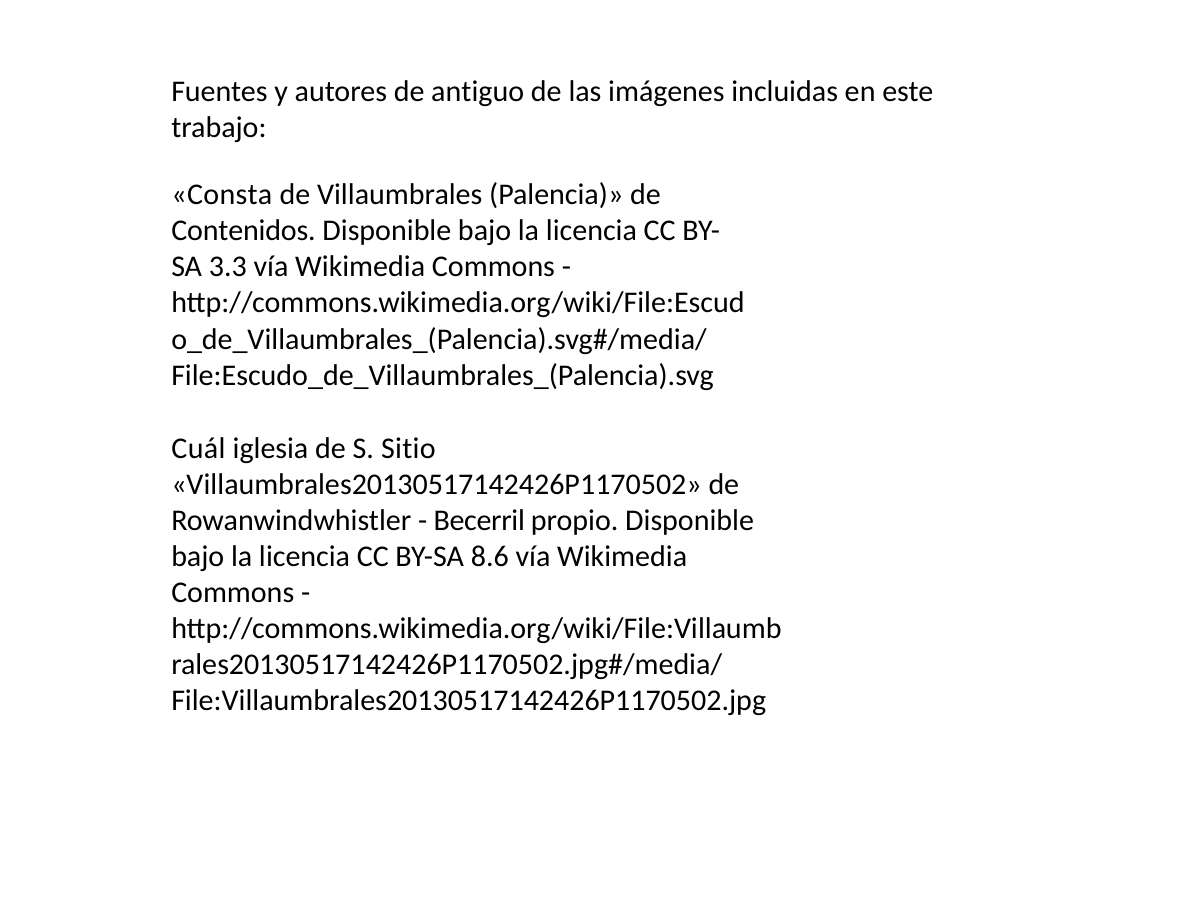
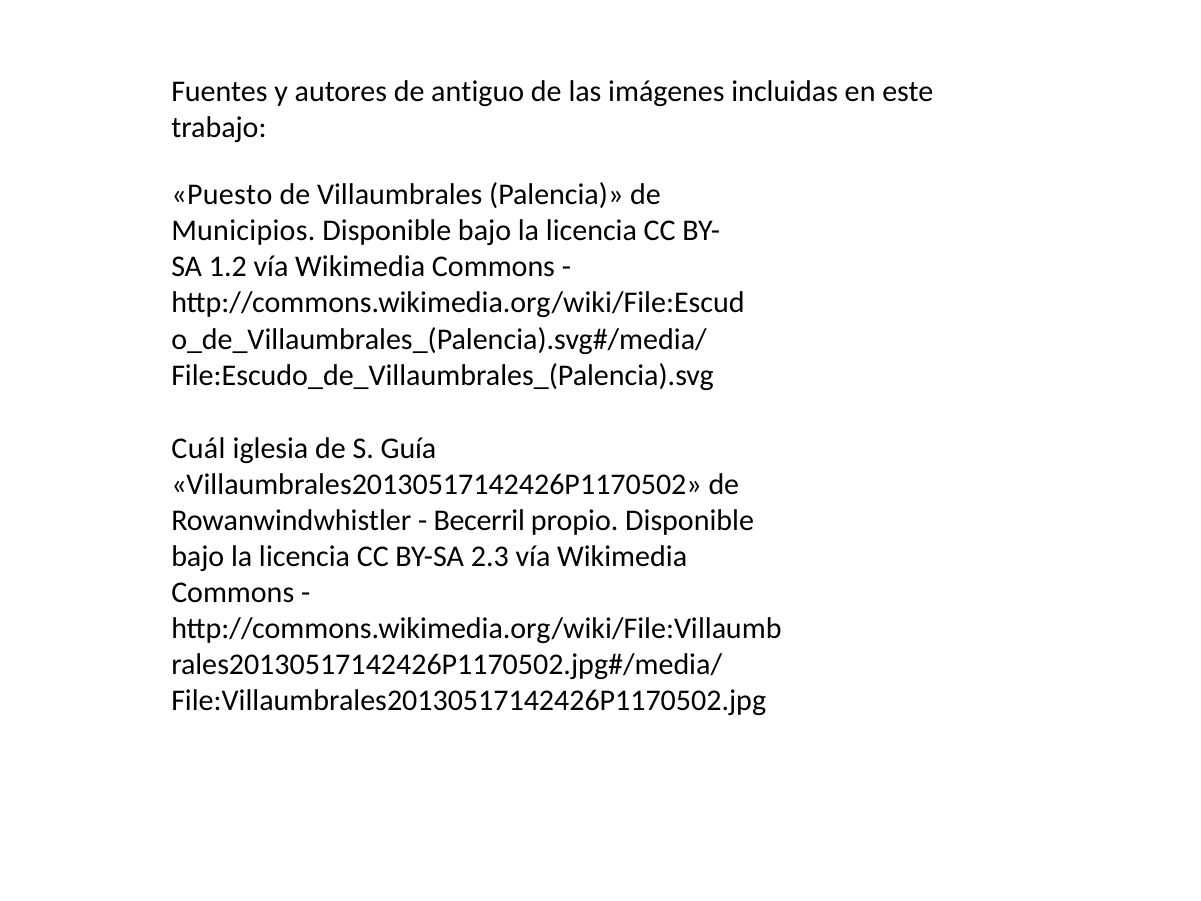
Consta: Consta -> Puesto (222, 195)
Contenidos: Contenidos -> Municipios (243, 231)
3.3: 3.3 -> 1.2 (228, 267)
Sitio: Sitio -> Guía (409, 448)
8.6: 8.6 -> 2.3 (490, 556)
